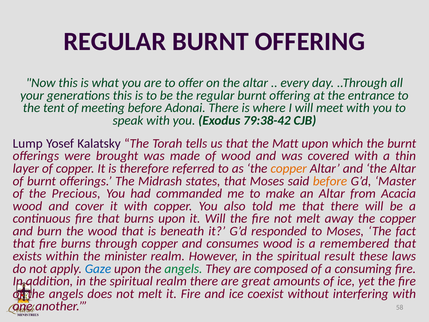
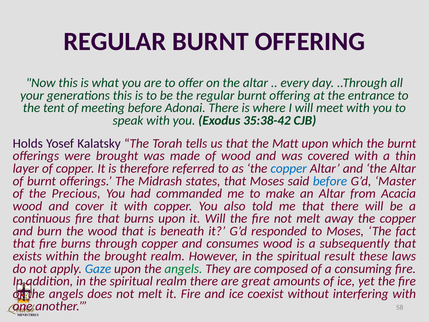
79:38-42: 79:38-42 -> 35:38-42 (267, 120)
Lump: Lump -> Holds (28, 143)
copper colour: orange -> blue (289, 168)
before colour: orange -> blue (330, 181)
remembered: remembered -> subsequently (355, 243)
the minister: minister -> brought (126, 256)
